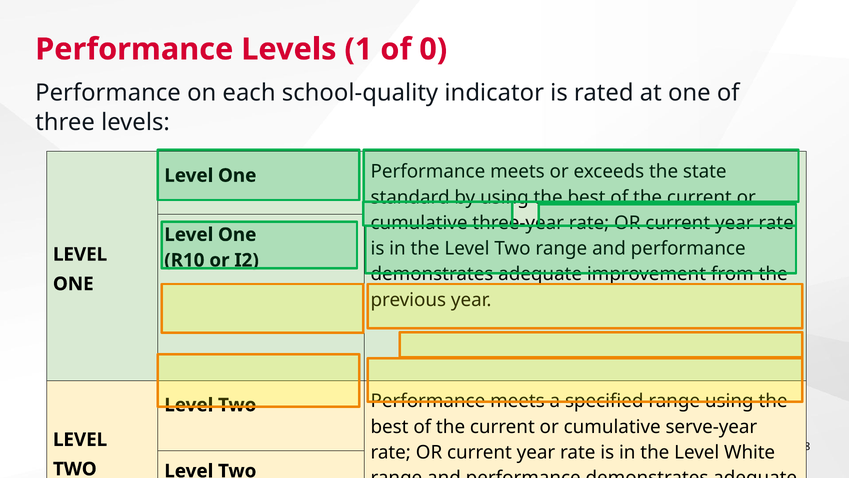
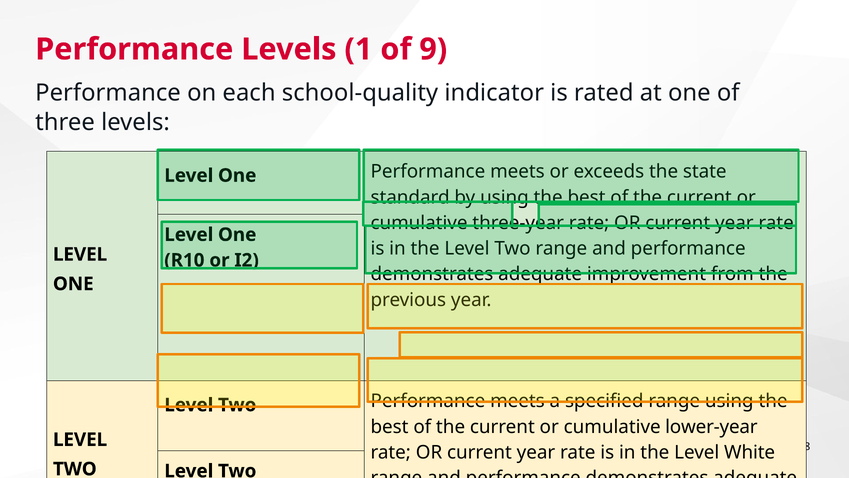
0: 0 -> 9 (433, 49)
serve-year: serve-year -> lower-year (711, 426)
